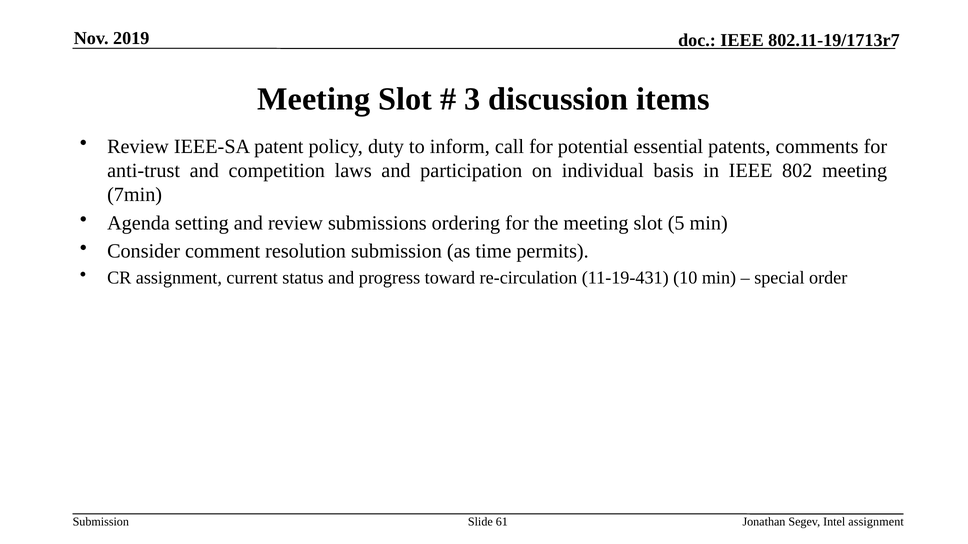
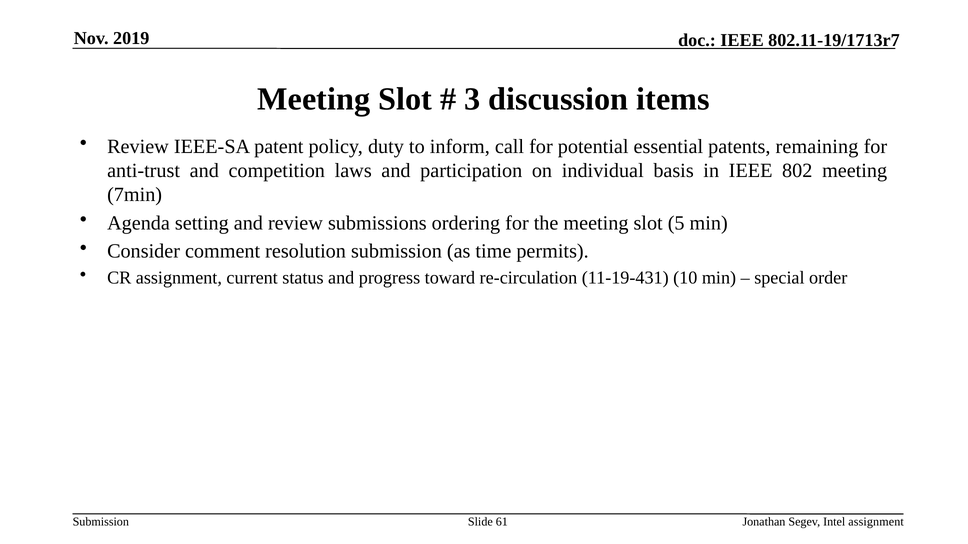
comments: comments -> remaining (817, 146)
